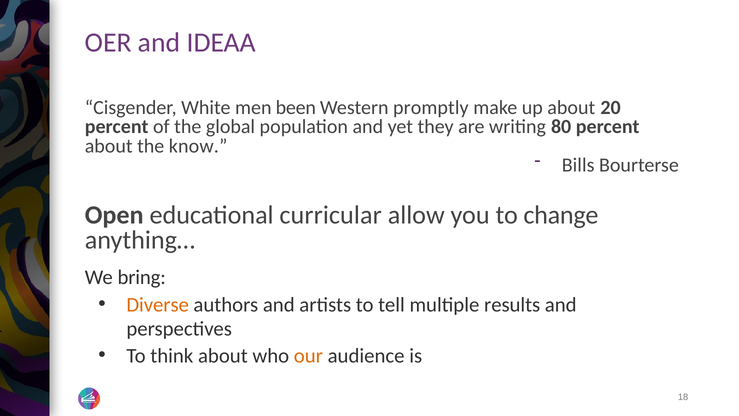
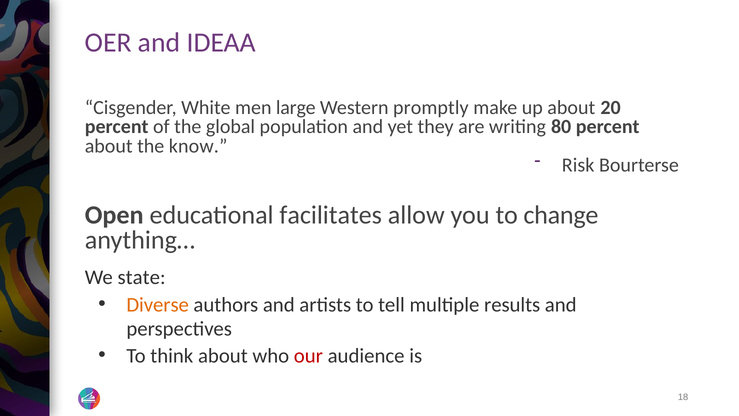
been: been -> large (296, 108)
Bills: Bills -> Risk (578, 165)
curricular: curricular -> facilitates (331, 215)
bring: bring -> state (142, 277)
our colour: orange -> red (308, 355)
